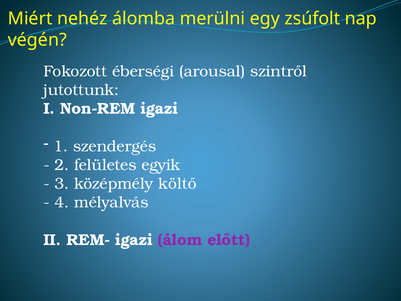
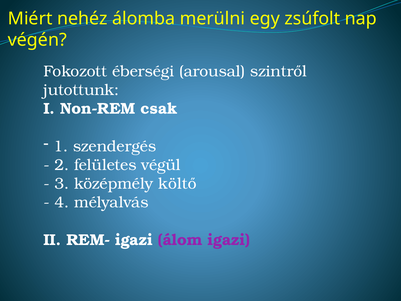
Non-REM igazi: igazi -> csak (159, 109)
egyik: egyik -> végül (161, 165)
álom előtt: előtt -> igazi (229, 240)
